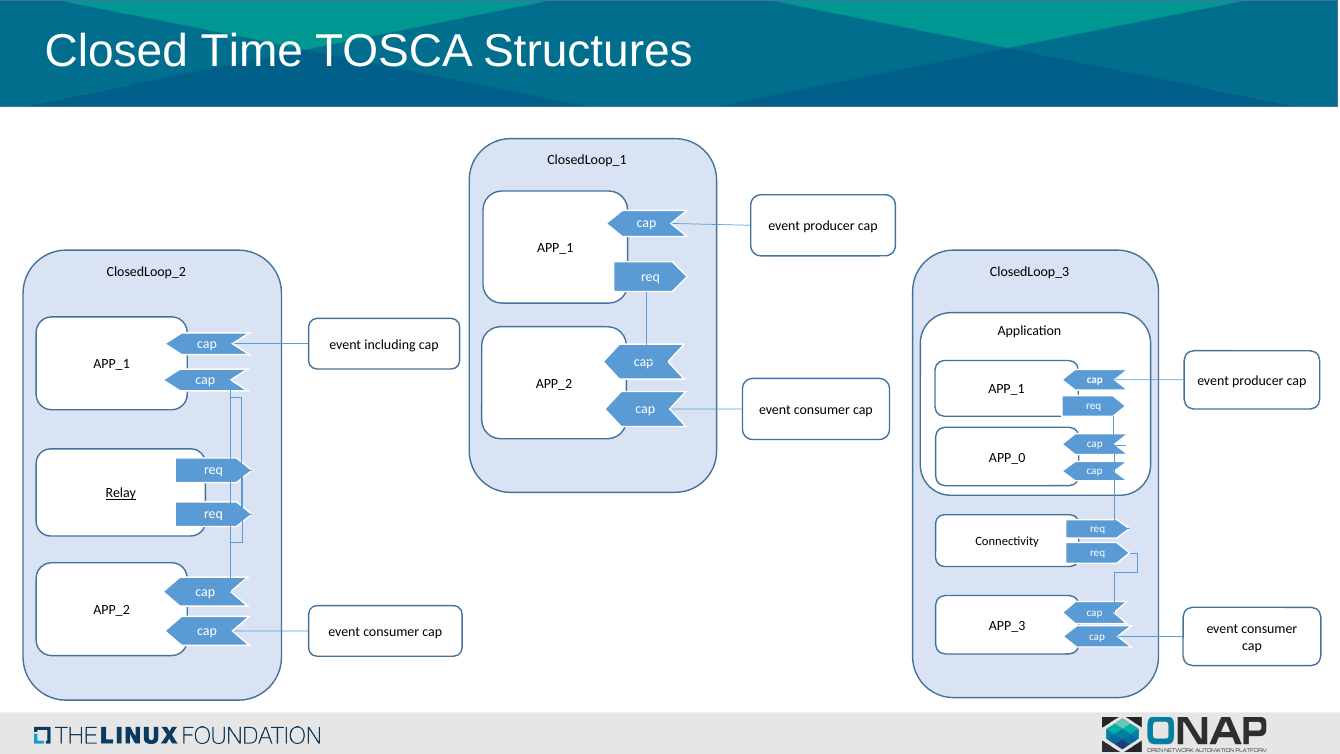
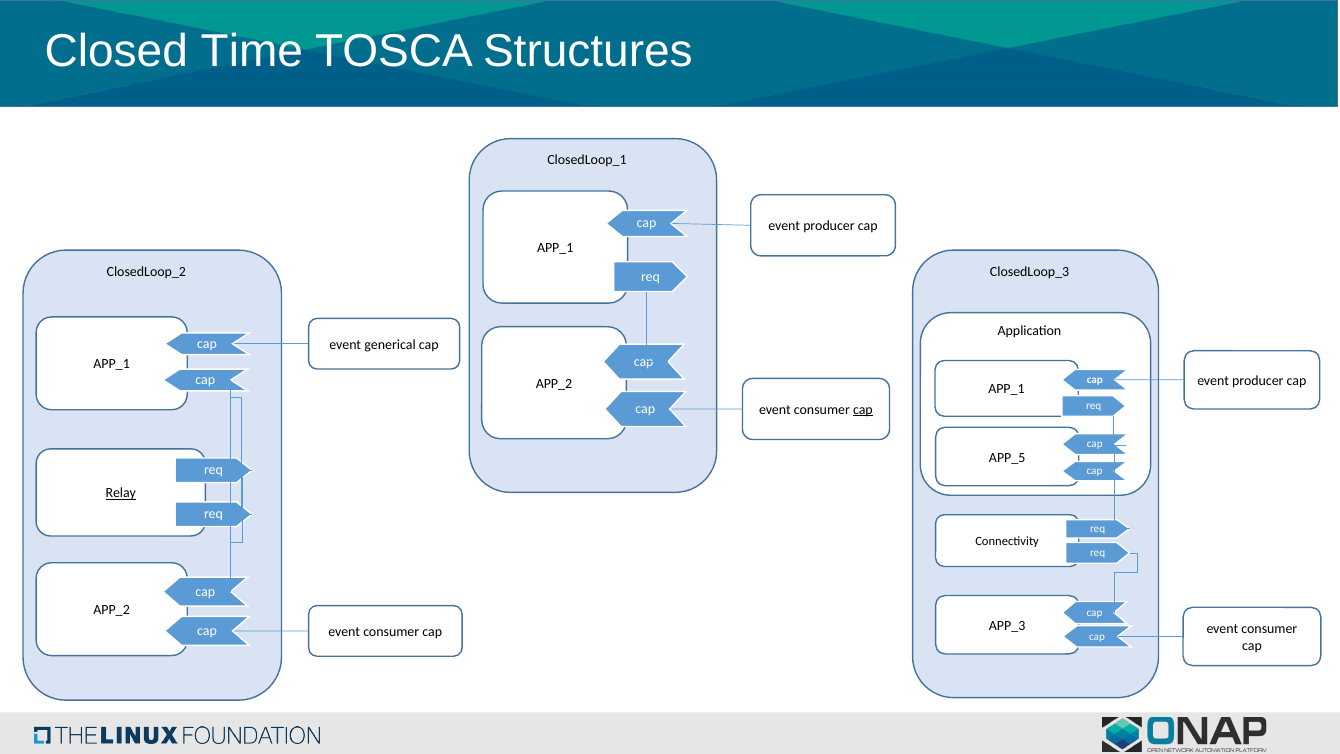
including: including -> generical (390, 345)
cap underline: none -> present (863, 410)
APP_0: APP_0 -> APP_5 (1007, 457)
